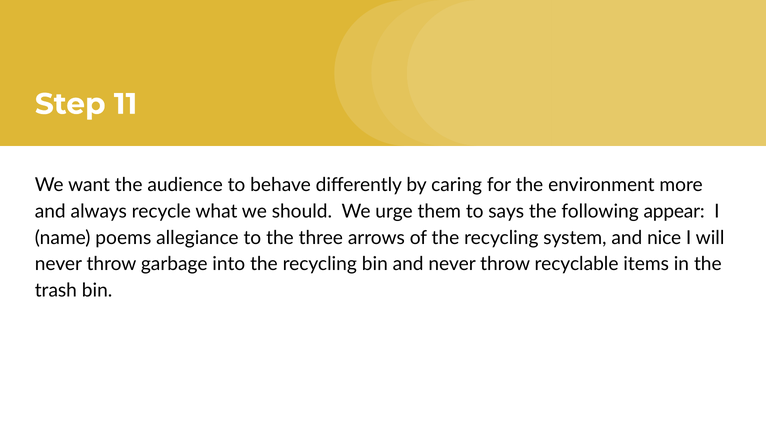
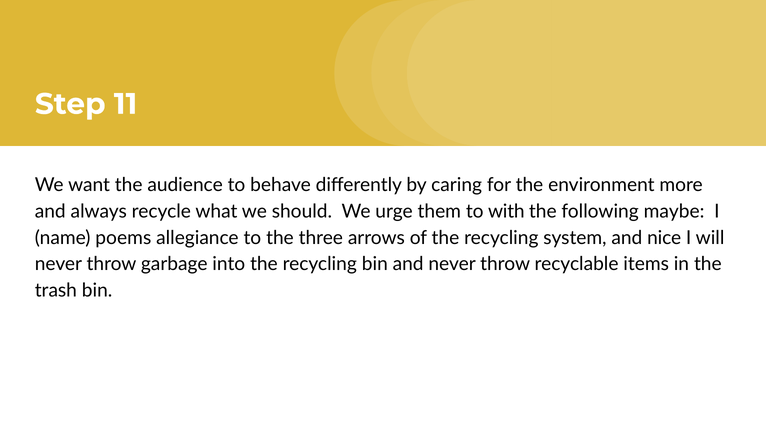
says: says -> with (506, 211)
appear: appear -> maybe (674, 211)
